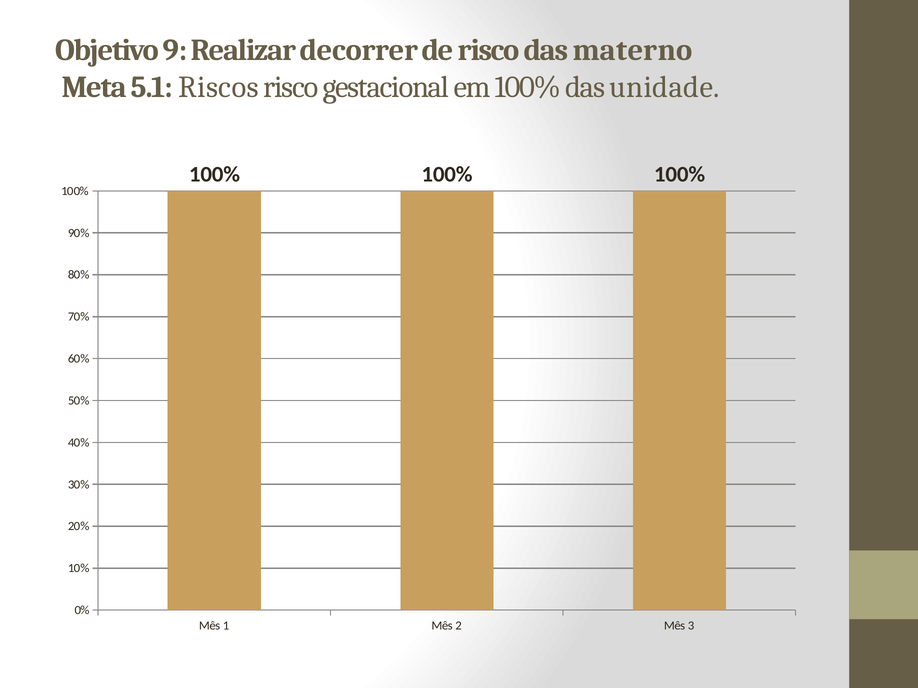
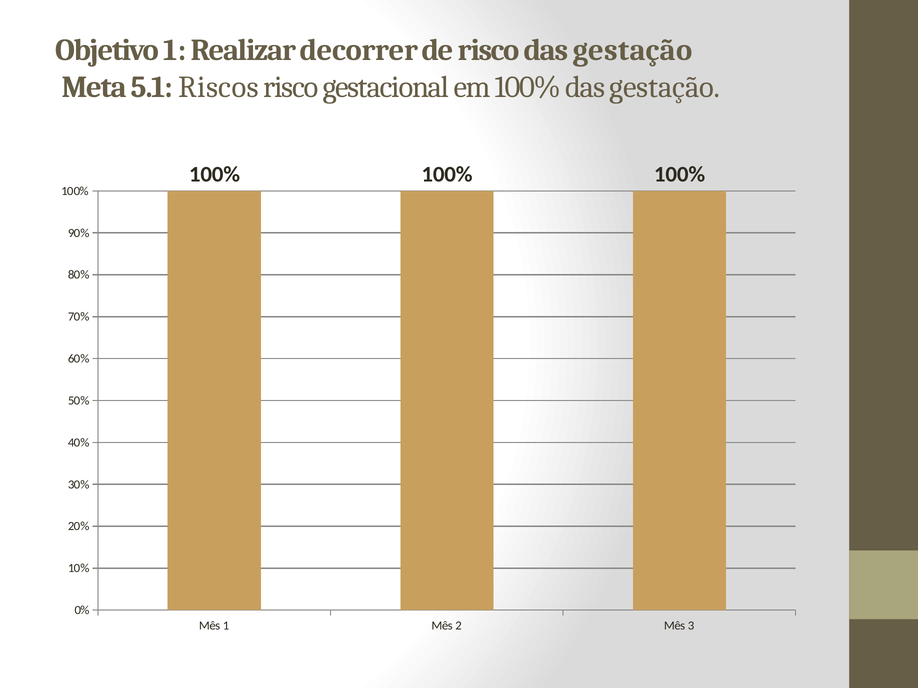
Objetivo 9: 9 -> 1 (175, 50)
risco das materno: materno -> gestação (632, 50)
100% das unidade: unidade -> gestação (665, 87)
